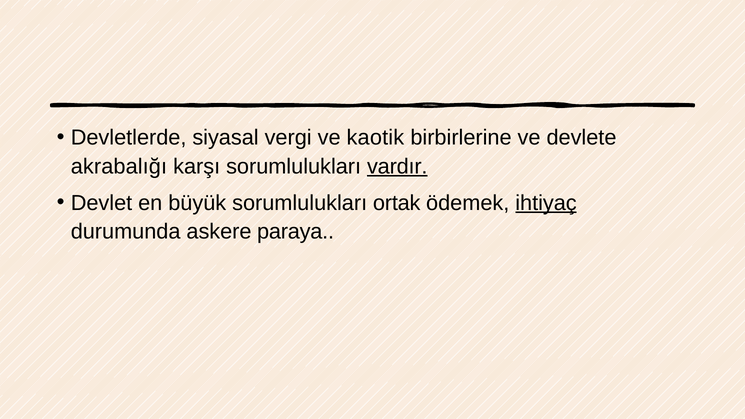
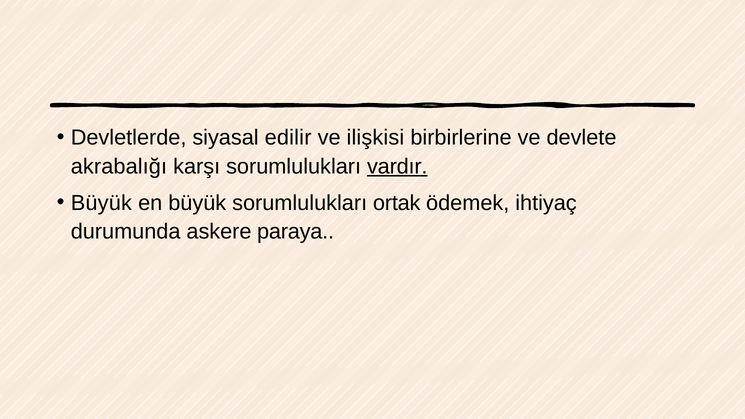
vergi: vergi -> edilir (288, 138)
kaotik: kaotik -> ilişkisi (375, 138)
Devlet: Devlet -> Büyük (101, 203)
ihtiyaç underline: present -> none (546, 203)
